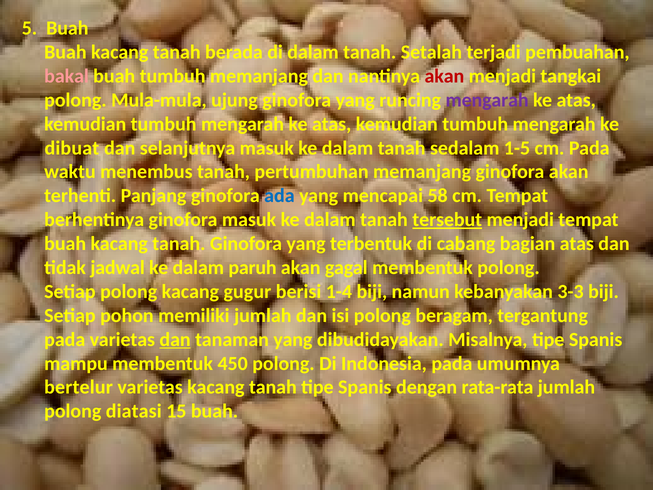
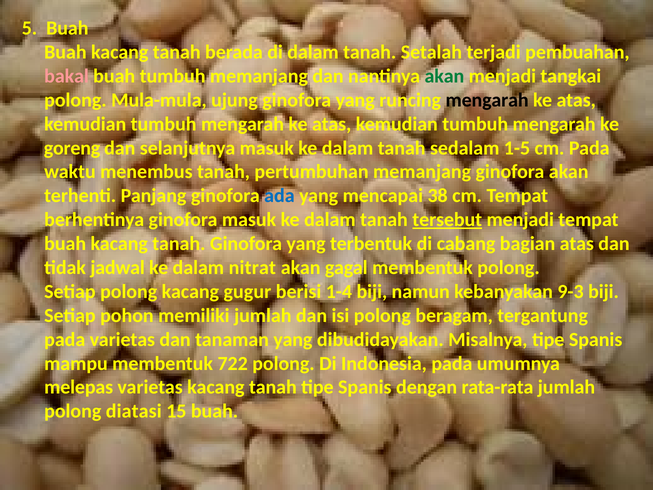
akan colour: red -> green (444, 76)
mengarah colour: purple -> black (487, 100)
dibuat: dibuat -> goreng (72, 148)
58: 58 -> 38 (438, 196)
paruh: paruh -> nitrat (252, 268)
3-3: 3-3 -> 9-3 (571, 291)
dan underline: present -> none (175, 339)
450: 450 -> 722 (233, 363)
bertelur: bertelur -> melepas (79, 387)
